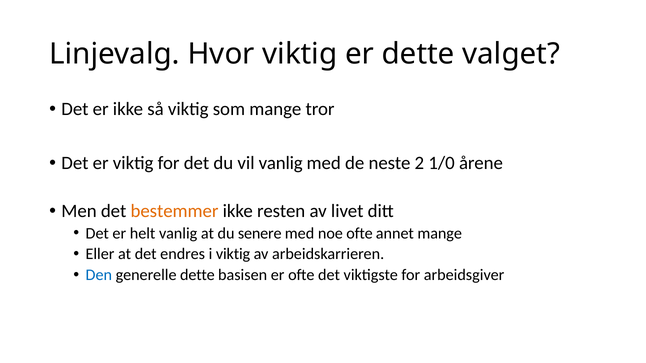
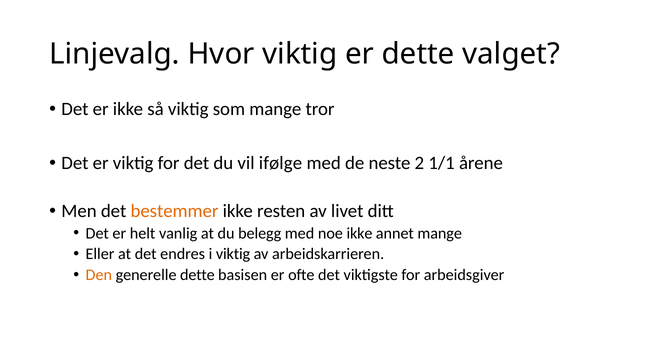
vil vanlig: vanlig -> ifølge (280, 163)
1/0: 1/0 -> 1/1 (442, 163)
senere: senere -> belegg (260, 234)
noe ofte: ofte -> ikke (359, 234)
Den colour: blue -> orange (99, 275)
